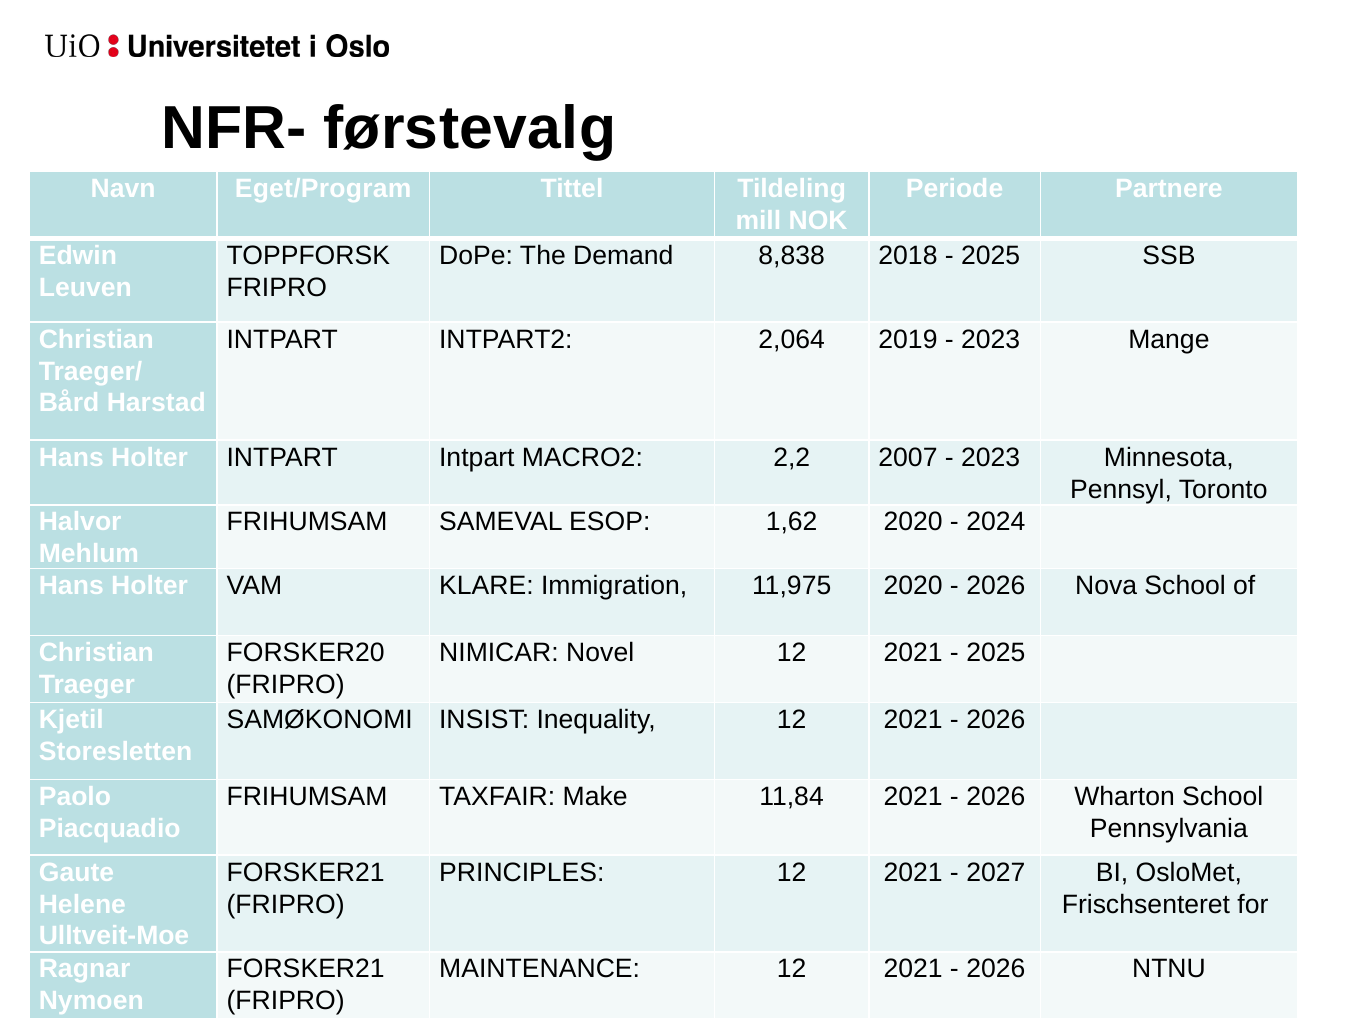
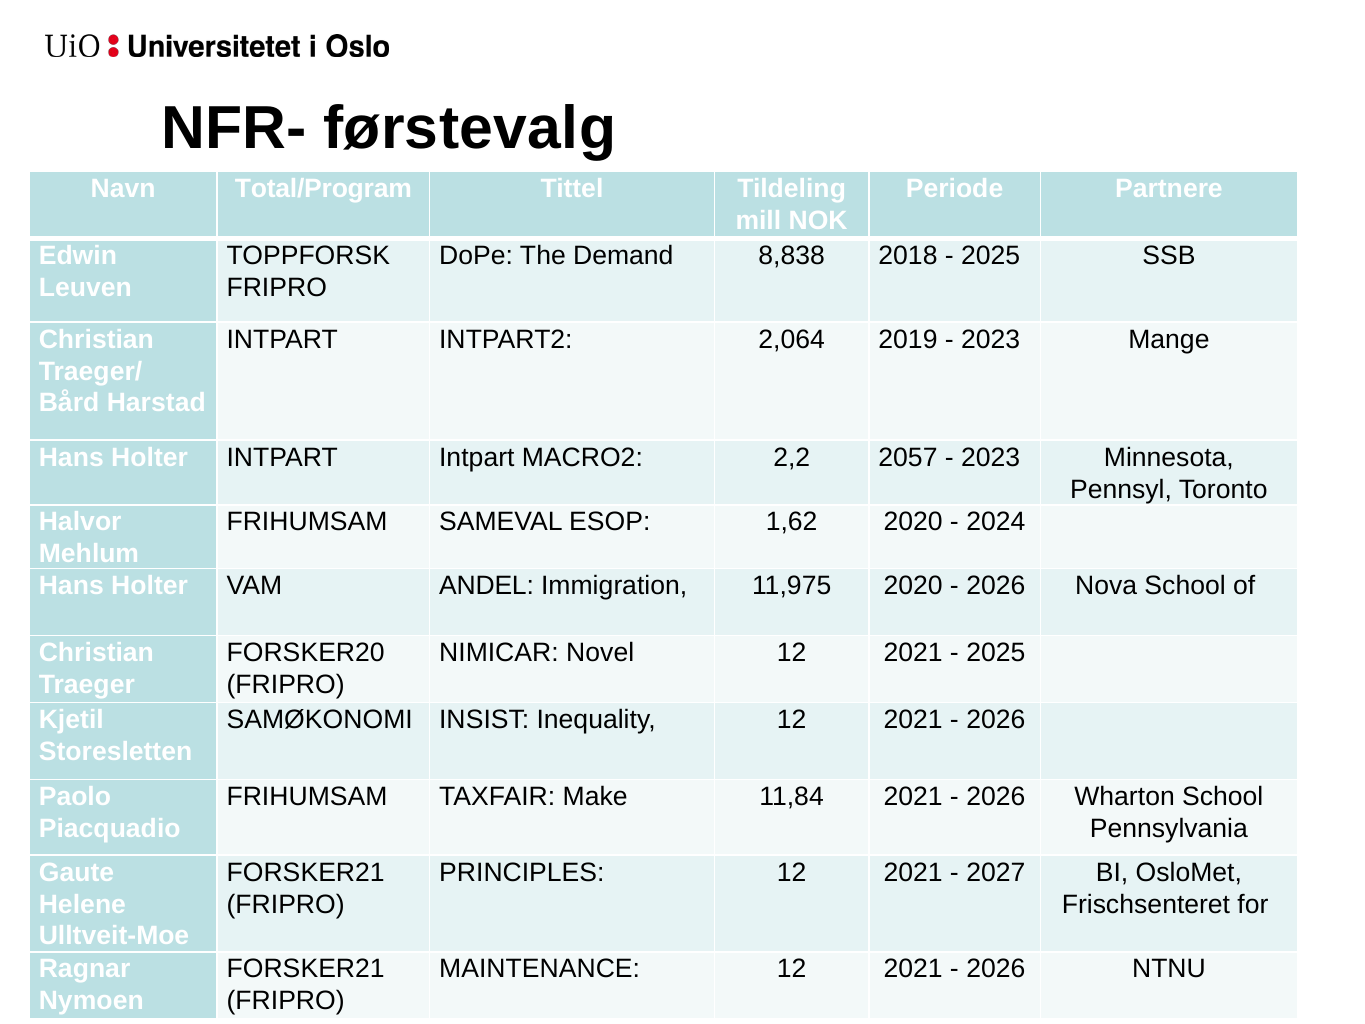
Eget/Program: Eget/Program -> Total/Program (323, 189)
2007: 2007 -> 2057 (908, 458)
KLARE: KLARE -> ANDEL (487, 586)
